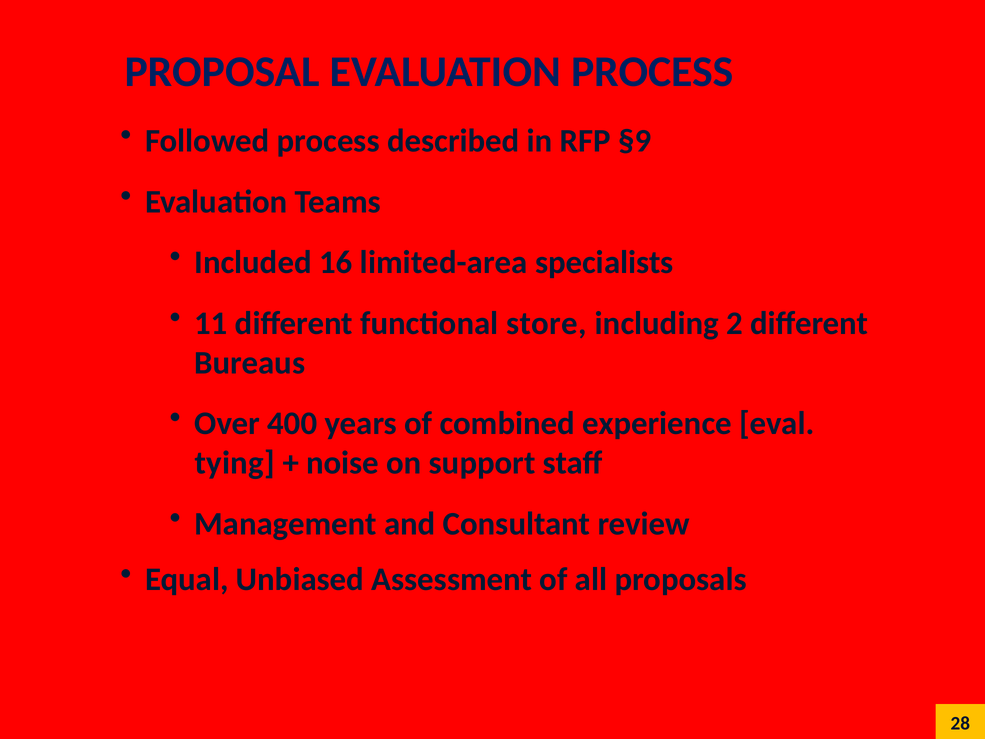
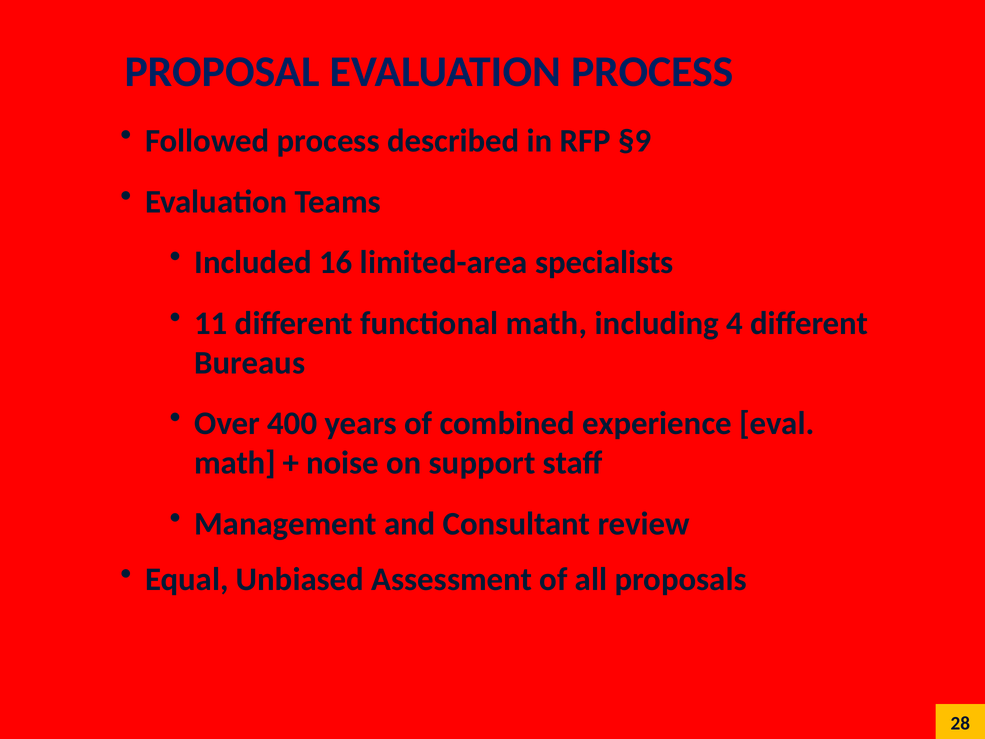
functional store: store -> math (546, 323)
2: 2 -> 4 (734, 323)
tying: tying -> math (235, 463)
